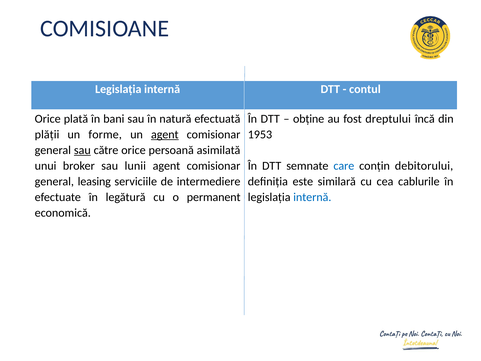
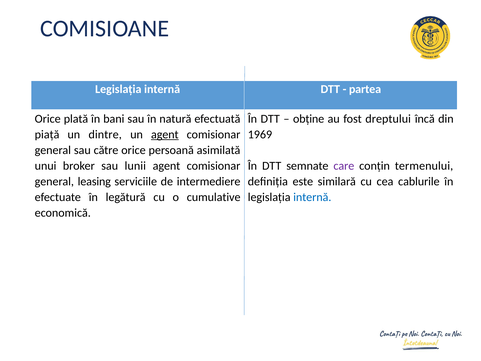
contul: contul -> partea (365, 89)
plății: plății -> piață (47, 134)
forme: forme -> dintre (105, 134)
1953: 1953 -> 1969 (260, 134)
sau underline: present -> none (82, 150)
care colour: blue -> purple (344, 166)
debitorului: debitorului -> termenului (424, 166)
permanent: permanent -> cumulative (214, 197)
